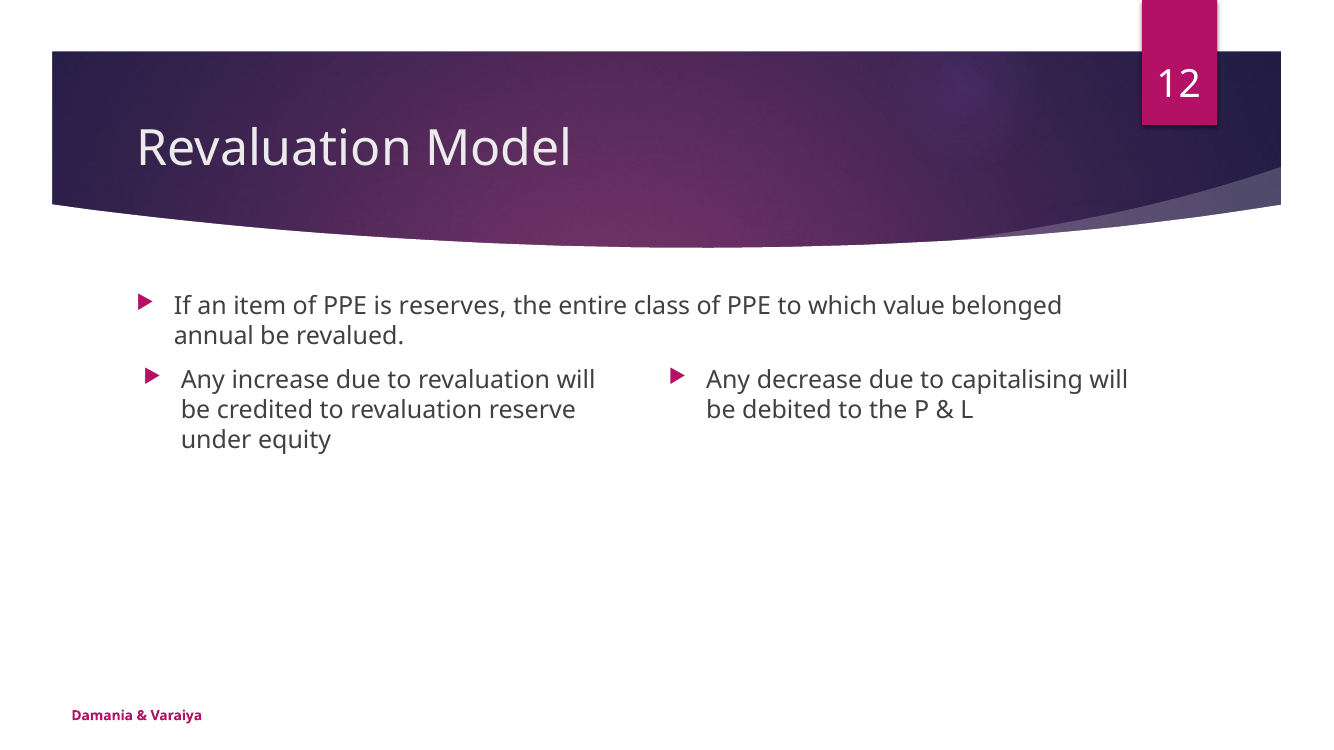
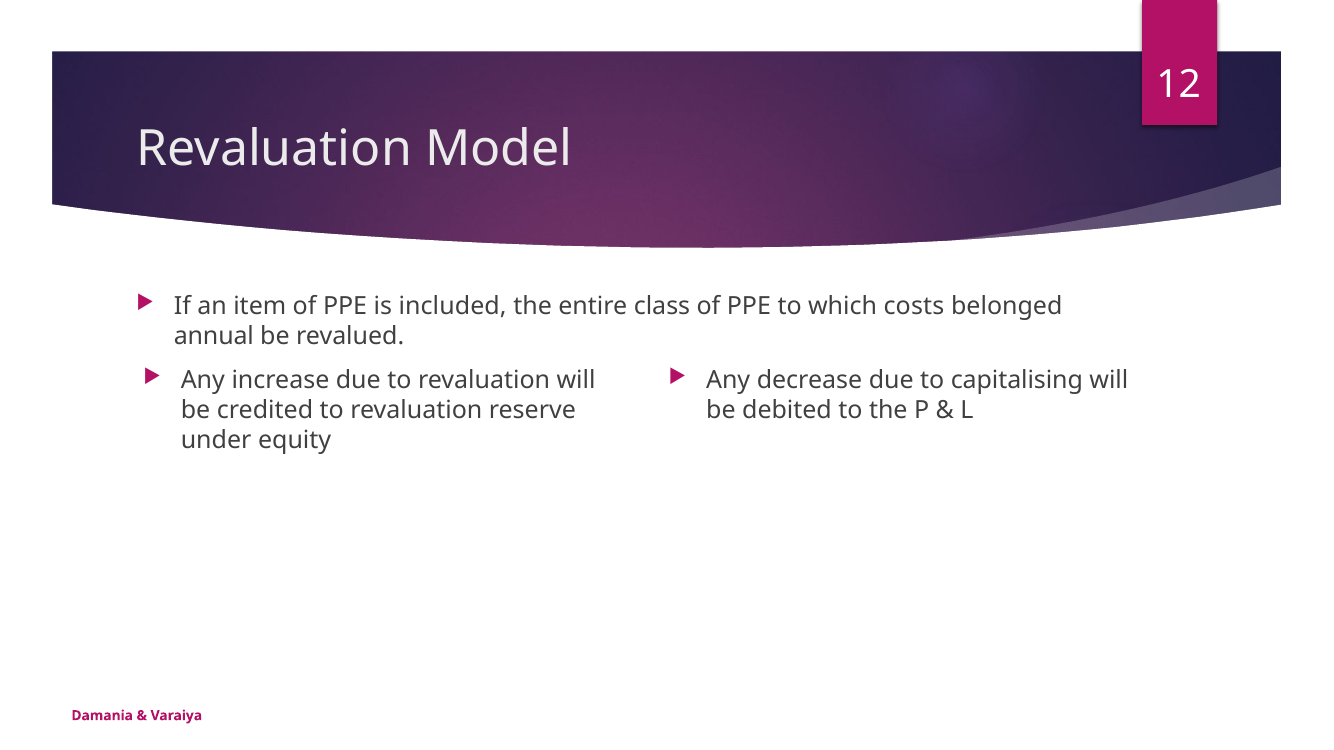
reserves: reserves -> included (453, 307)
value: value -> costs (914, 307)
